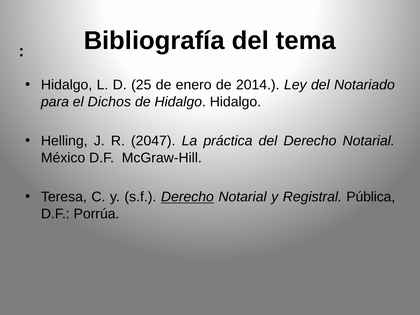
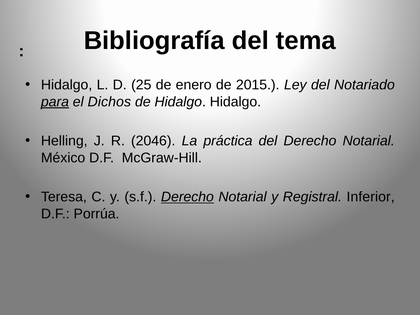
2014: 2014 -> 2015 (258, 85)
para underline: none -> present (55, 102)
2047: 2047 -> 2046 (153, 141)
Pública: Pública -> Inferior (371, 197)
